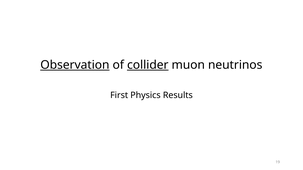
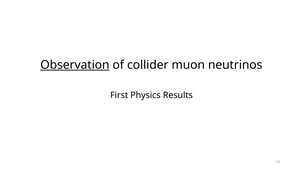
collider underline: present -> none (148, 65)
